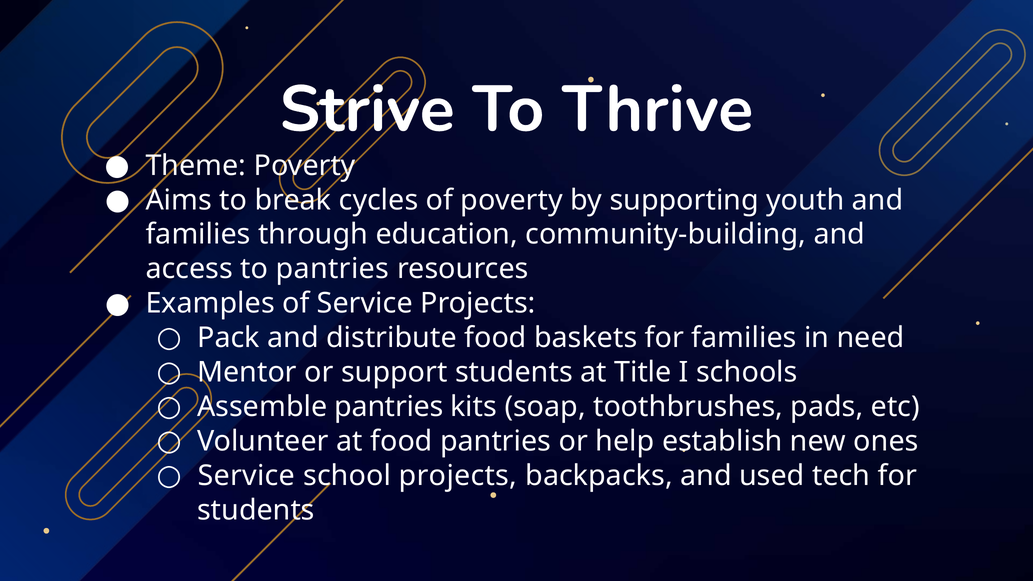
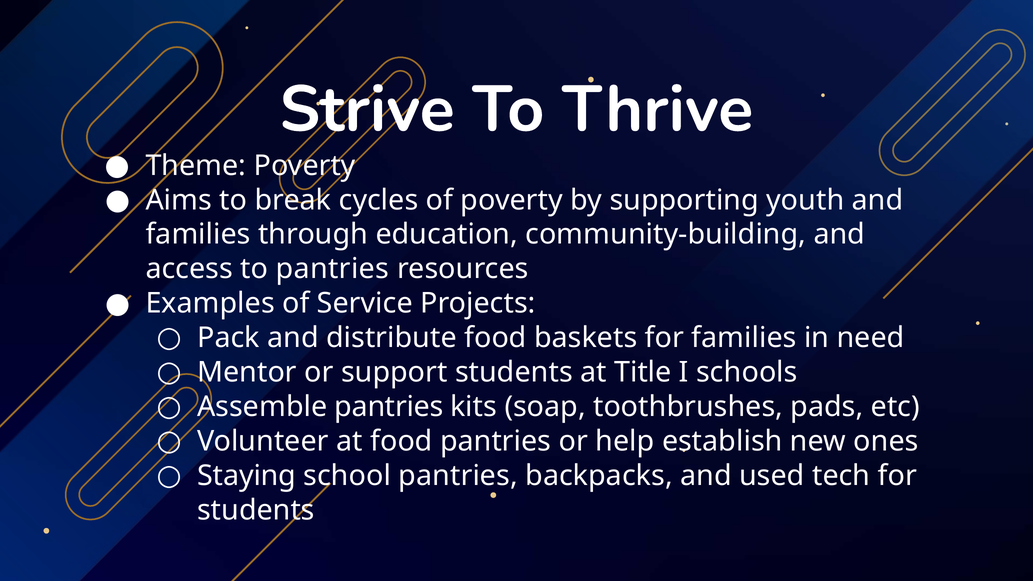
Service: Service -> Staying (247, 476)
school projects: projects -> pantries (458, 476)
